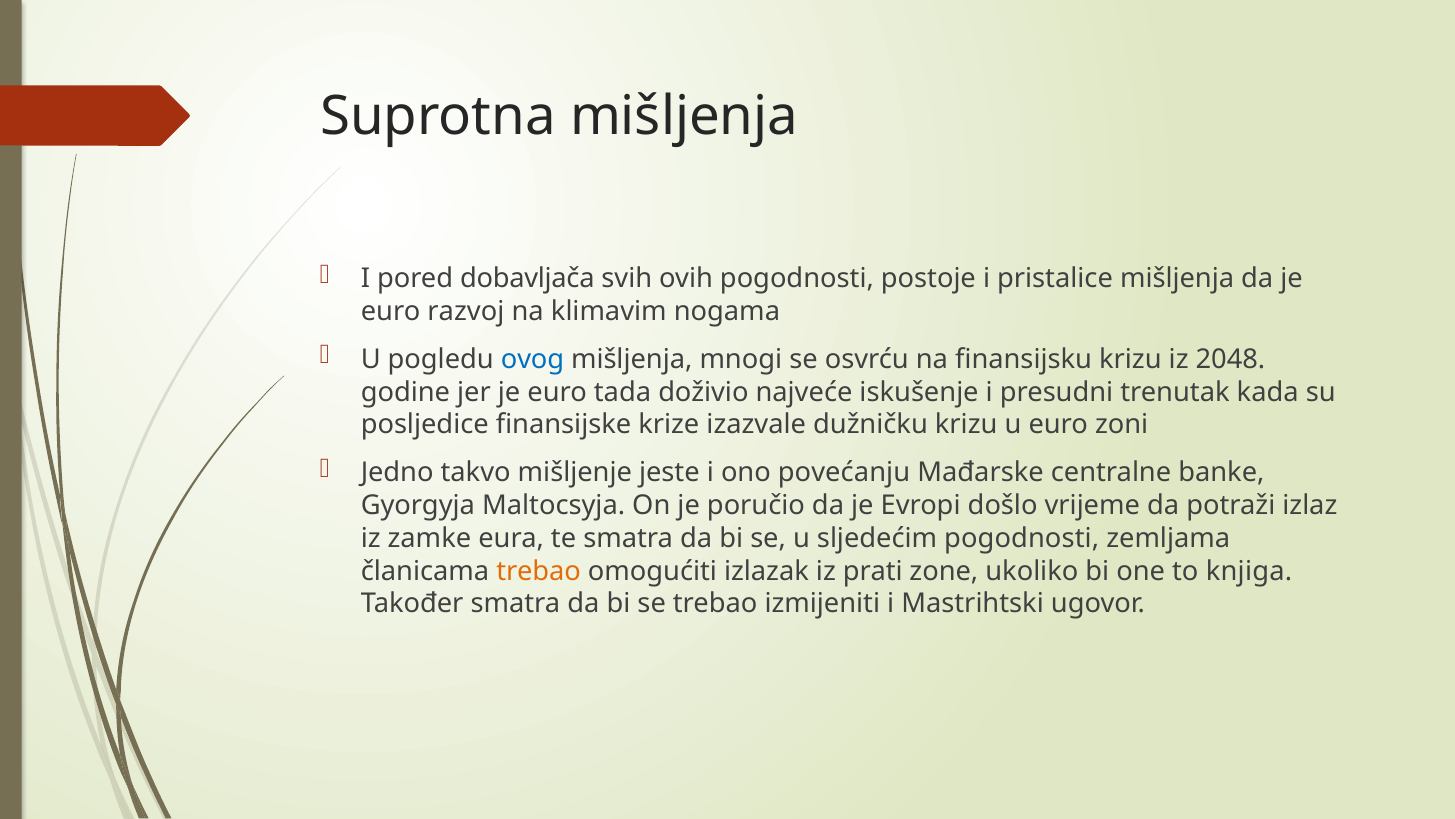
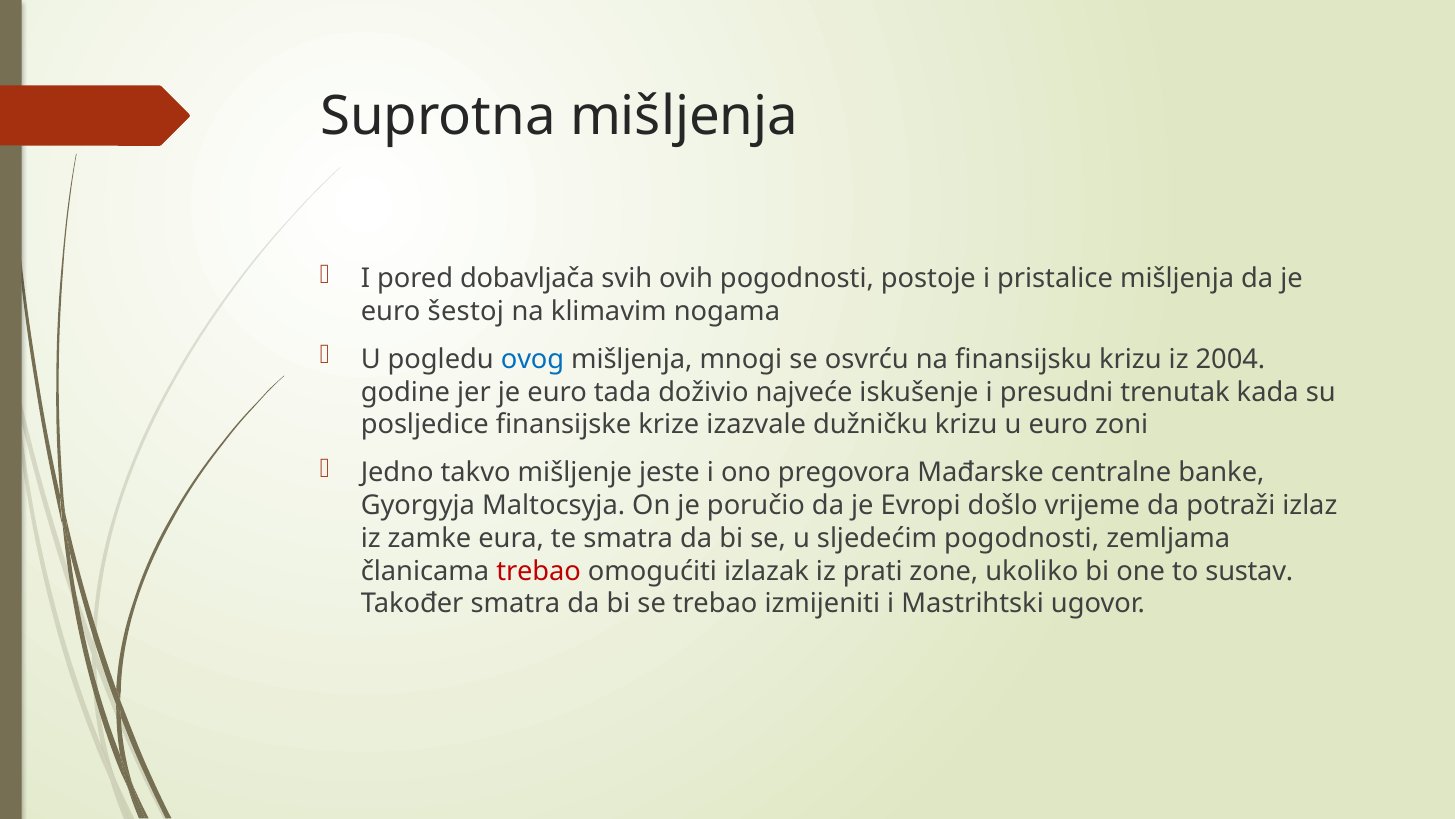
razvoj: razvoj -> šestoj (466, 311)
2048: 2048 -> 2004 (1230, 359)
povećanju: povećanju -> pregovora (844, 472)
trebao colour: orange -> red (539, 571)
knjiga: knjiga -> sustav (1249, 571)
